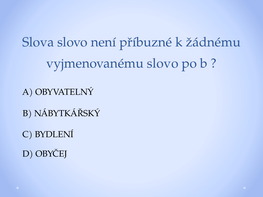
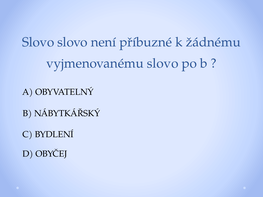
Slova: Slova -> Slovo (38, 42)
